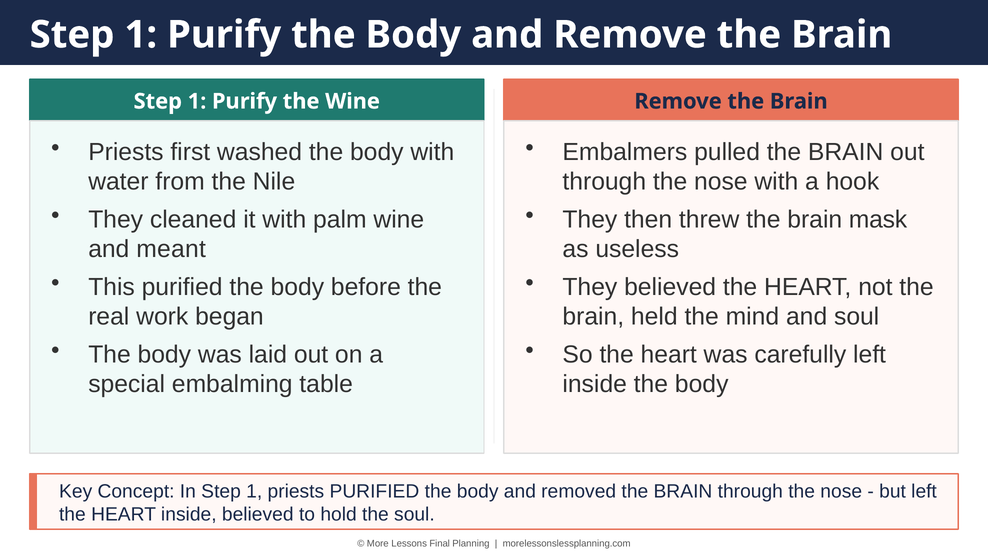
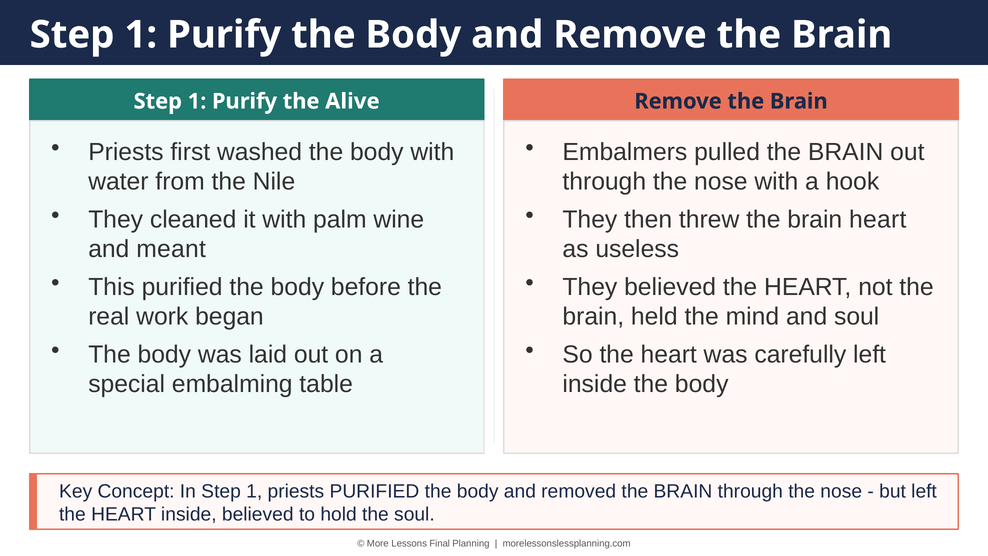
the Wine: Wine -> Alive (352, 101)
brain mask: mask -> heart (878, 219)
